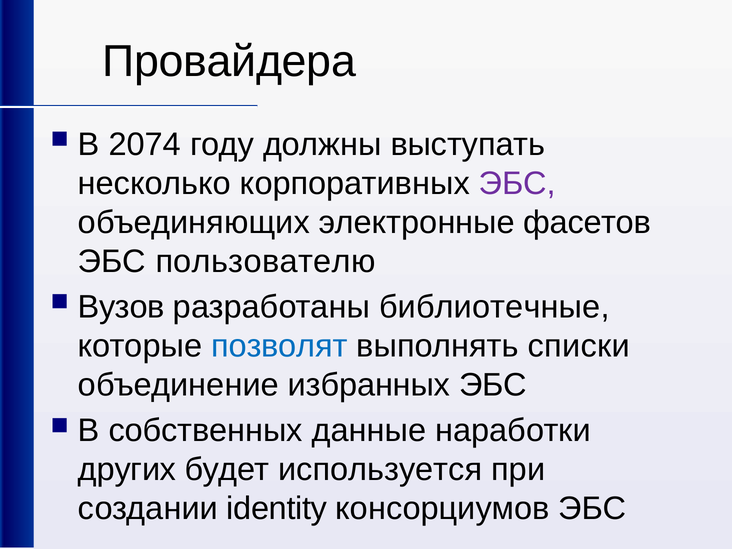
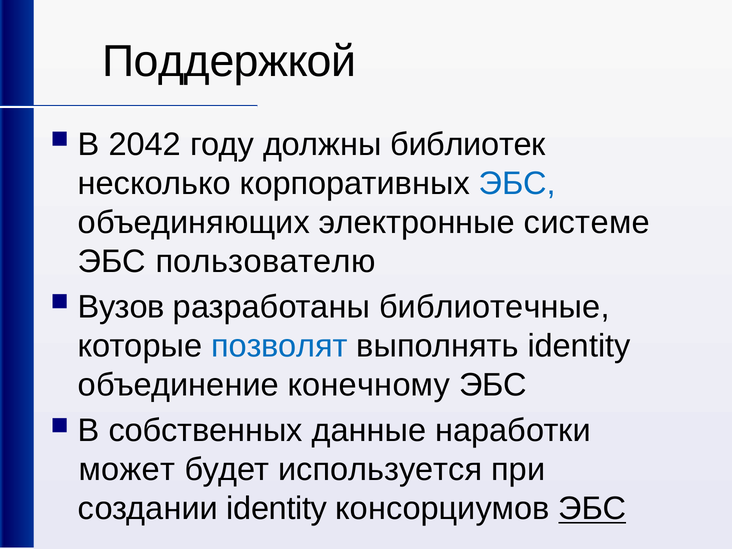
Провайдера: Провайдера -> Поддержкой (229, 61)
2074: 2074 -> 2042 (145, 144)
выступать: выступать -> библиотек (468, 144)
ЭБС colour: purple -> blue (517, 183)
фасетов: фасетов -> системе (587, 222)
выполнять списки: списки -> identity (579, 346)
избранных: избранных -> конечному (369, 385)
других: других -> может (127, 470)
ЭБС underline: none -> present (592, 509)
